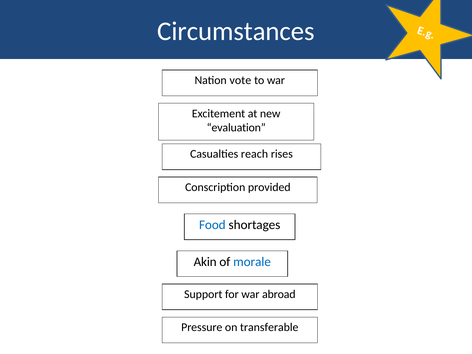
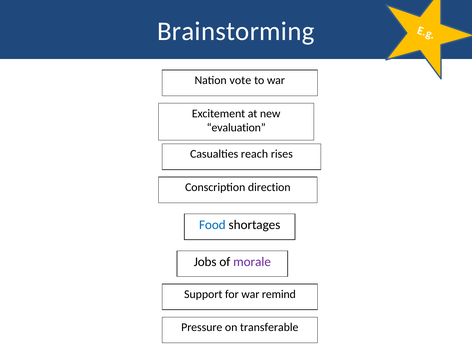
Circumstances: Circumstances -> Brainstorming (236, 31)
provided: provided -> direction (269, 187)
Akin: Akin -> Jobs (205, 262)
morale colour: blue -> purple (252, 262)
abroad: abroad -> remind (279, 294)
